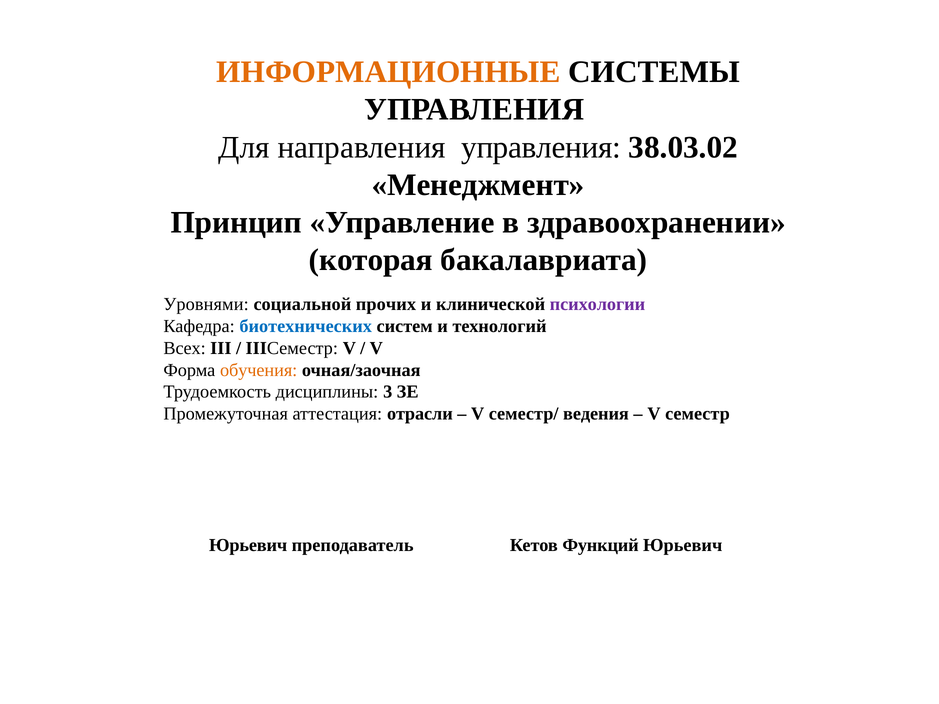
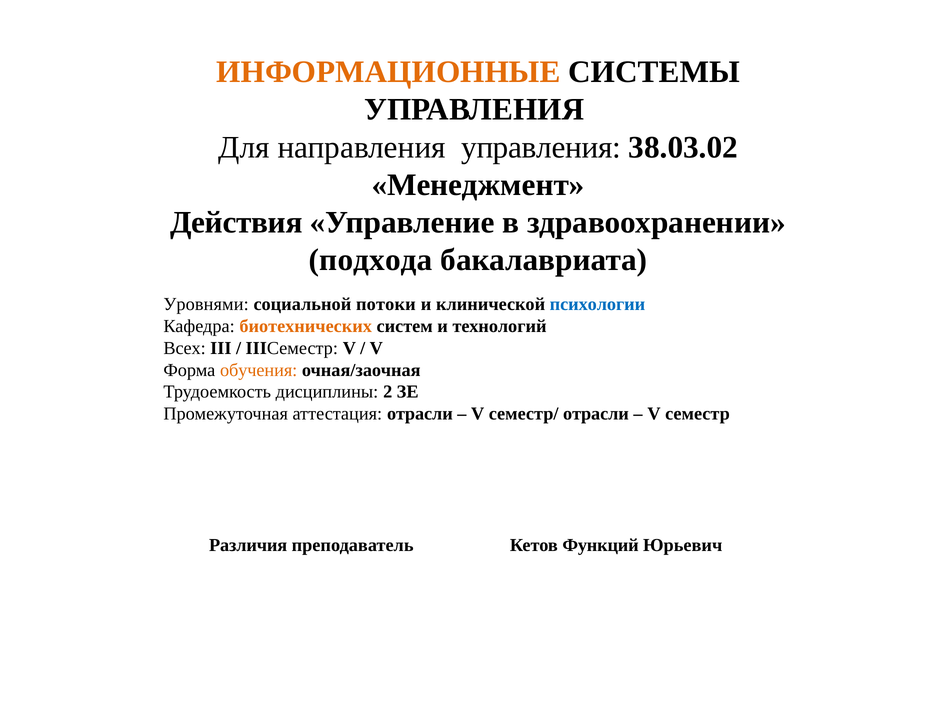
Принцип: Принцип -> Действия (236, 222)
которая: которая -> подхода (371, 260)
прочих: прочих -> потоки (386, 304)
психологии colour: purple -> blue (597, 304)
биотехнических colour: blue -> orange (306, 326)
3: 3 -> 2 (388, 392)
семестр/ ведения: ведения -> отрасли (596, 414)
Юрьевич: Юрьевич -> Различия (248, 546)
